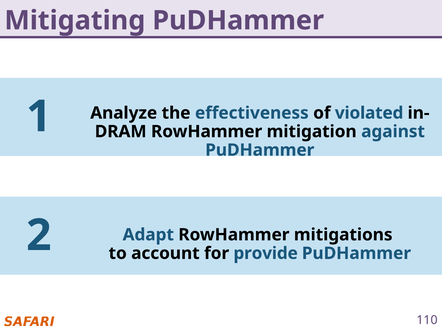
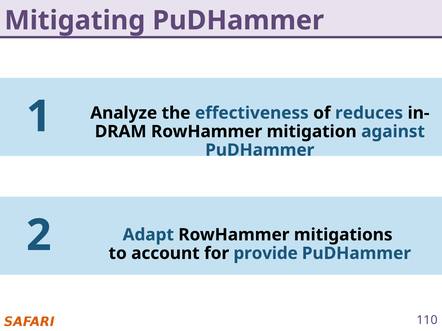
violated: violated -> reduces (369, 113)
